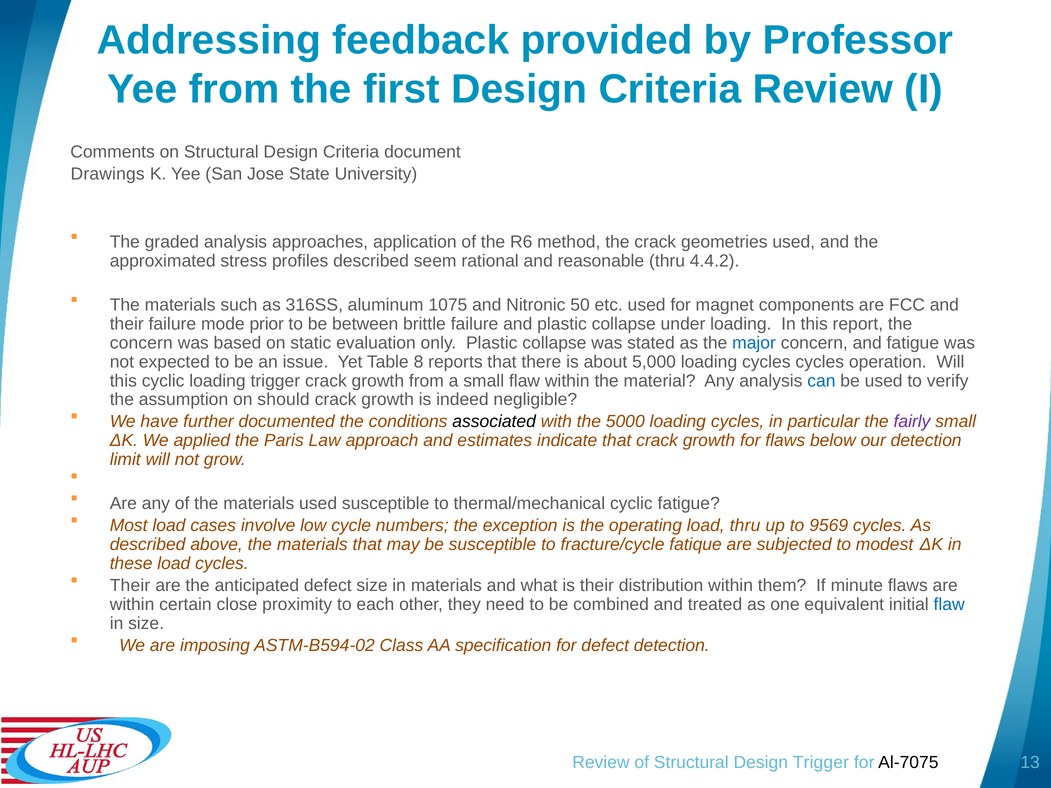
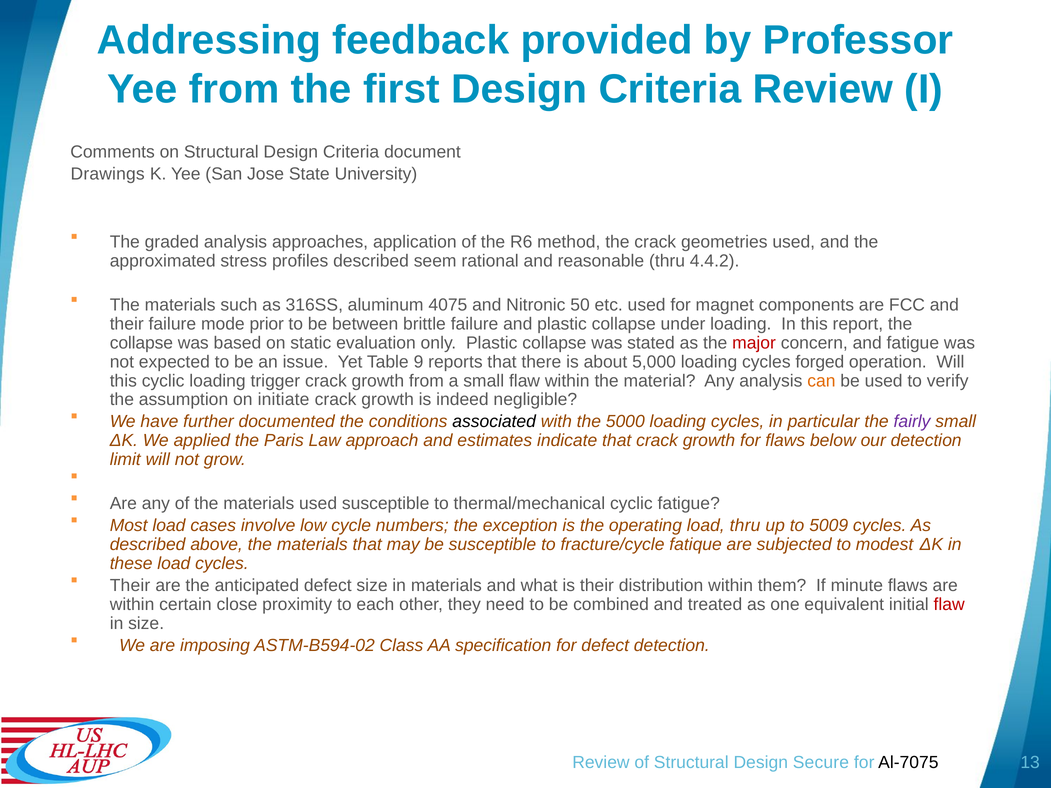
1075: 1075 -> 4075 (448, 305)
concern: concern -> collapse (141, 343)
major colour: blue -> red (754, 343)
8: 8 -> 9 (419, 362)
cycles cycles: cycles -> forged (820, 362)
can colour: blue -> orange (821, 381)
should: should -> initiate (284, 400)
9569: 9569 -> 5009 (829, 526)
flaw colour: blue -> red (949, 605)
Design Trigger: Trigger -> Secure (821, 763)
